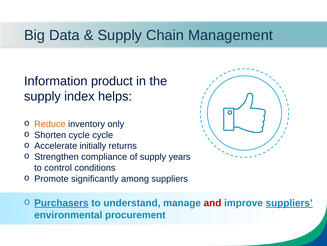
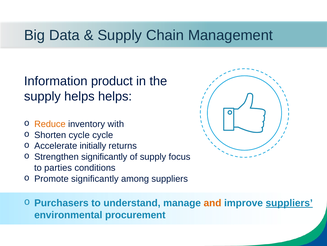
supply index: index -> helps (79, 96)
only: only -> with (116, 124)
Strengthen compliance: compliance -> significantly (104, 156)
years: years -> focus (180, 156)
control: control -> parties (58, 167)
Purchasers underline: present -> none (61, 202)
and colour: red -> orange (212, 202)
